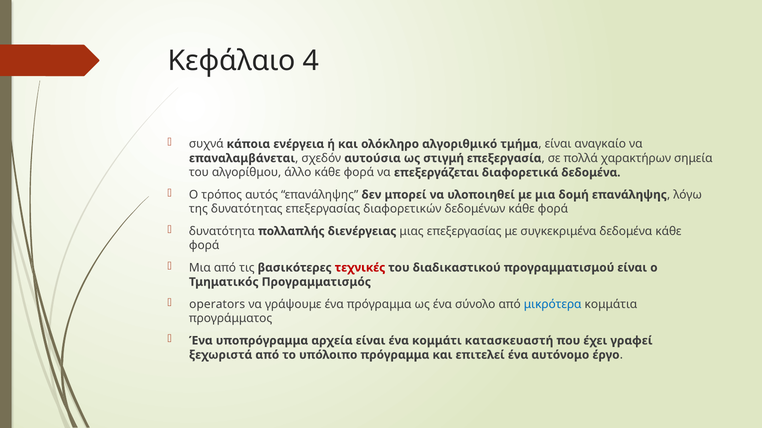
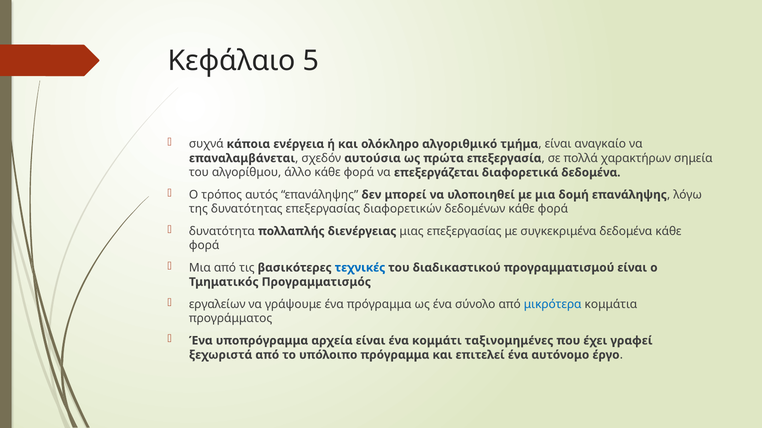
4: 4 -> 5 (311, 61)
στιγμή: στιγμή -> πρώτα (444, 158)
τεχνικές colour: red -> blue (360, 268)
operators: operators -> εργαλείων (217, 305)
κατασκευαστή: κατασκευαστή -> ταξινομημένες (509, 341)
